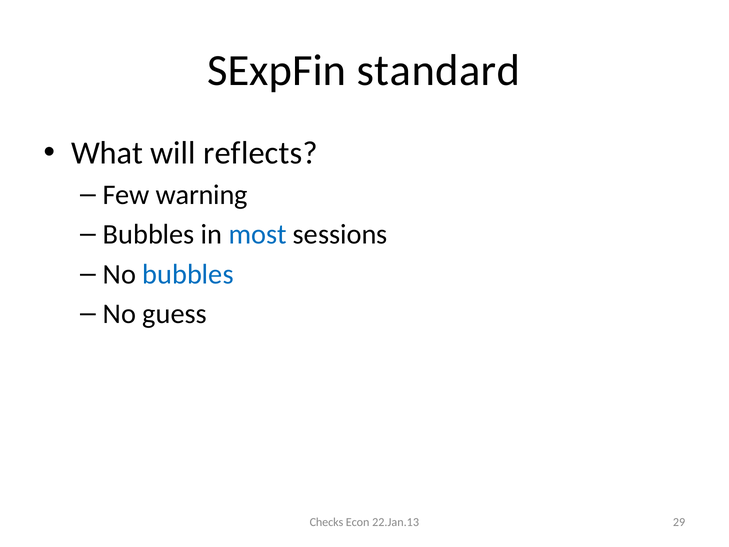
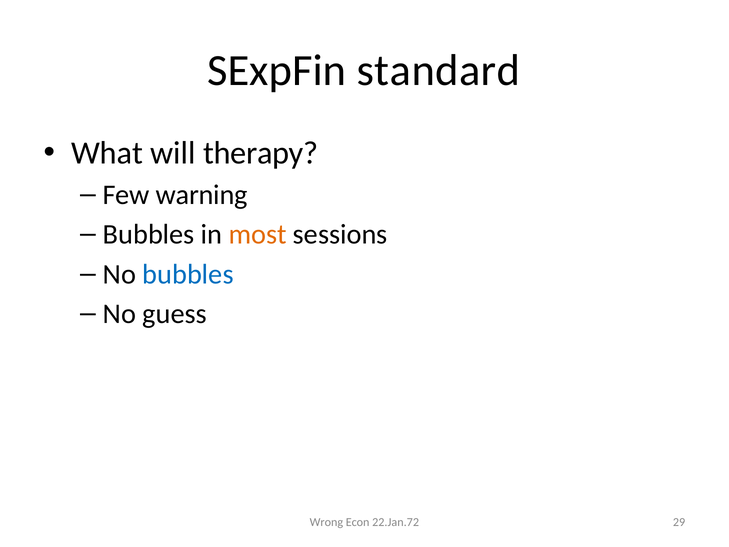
reflects: reflects -> therapy (261, 153)
most colour: blue -> orange (258, 235)
Checks: Checks -> Wrong (326, 522)
22.Jan.13: 22.Jan.13 -> 22.Jan.72 (396, 522)
